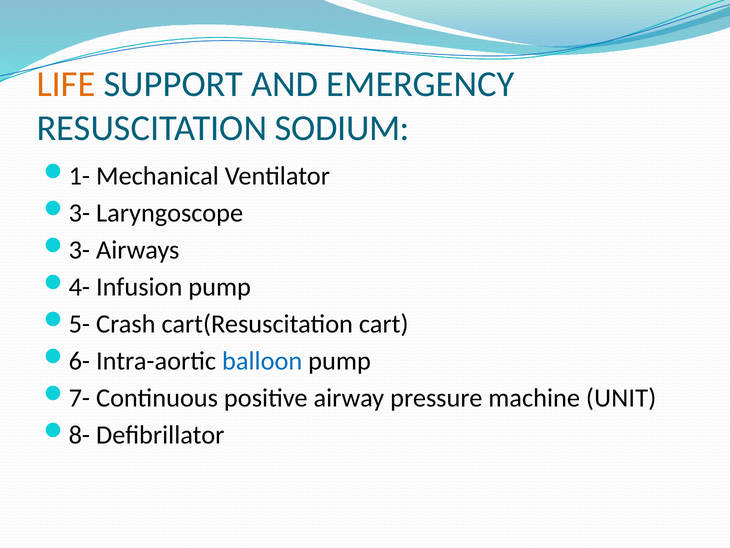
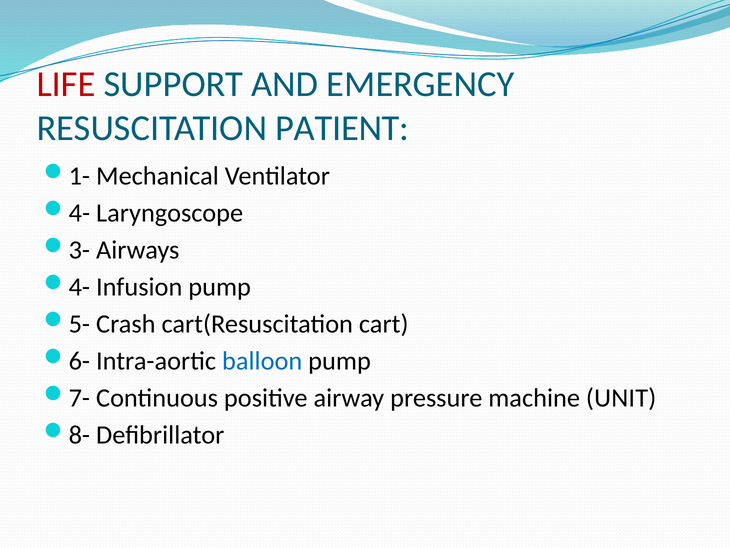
LIFE colour: orange -> red (66, 84)
SODIUM: SODIUM -> PATIENT (342, 128)
3-: 3- -> 4- (79, 213)
